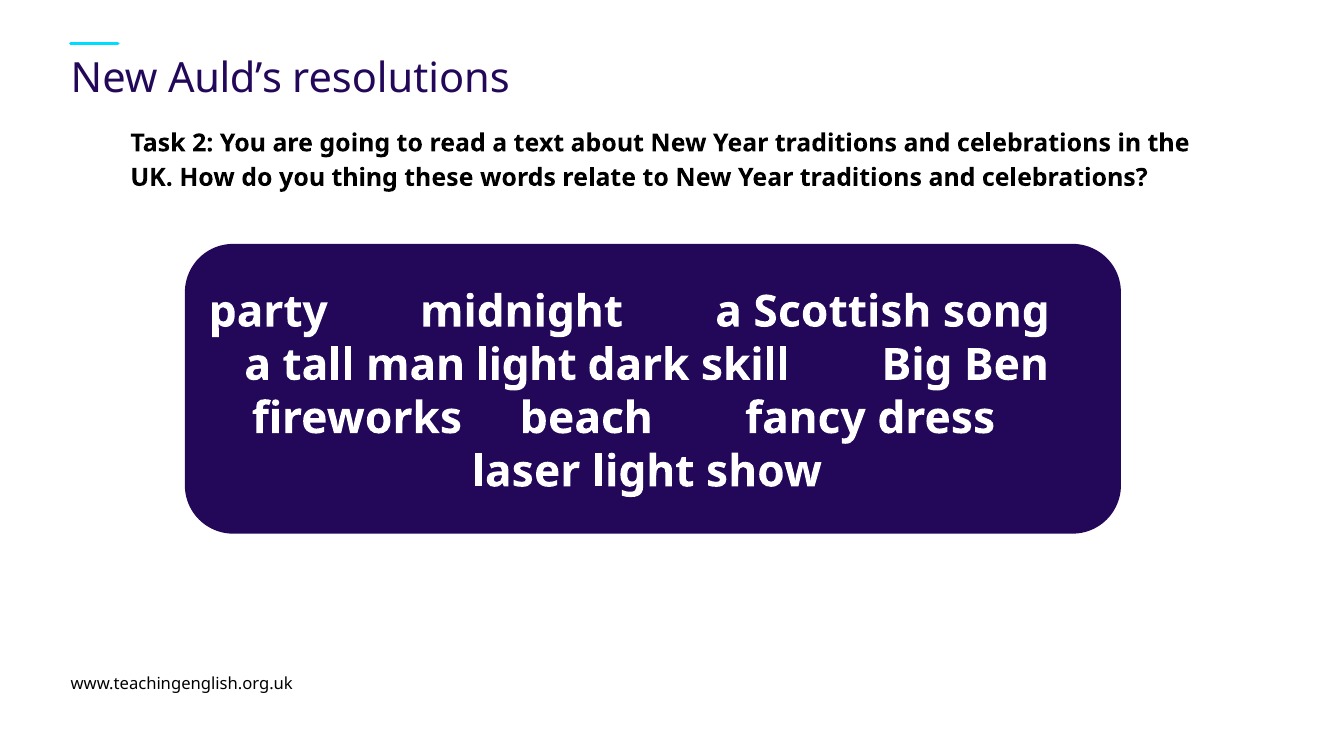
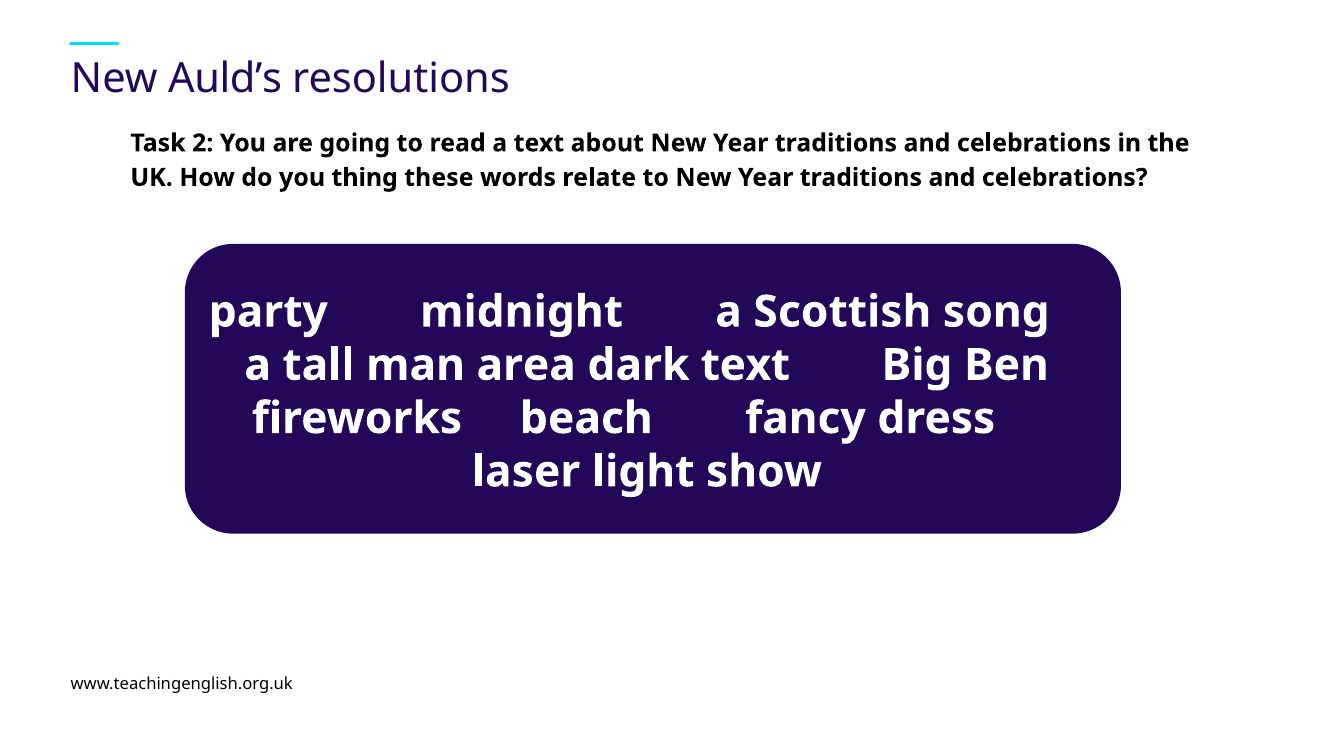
man light: light -> area (526, 365)
dark skill: skill -> text (745, 365)
